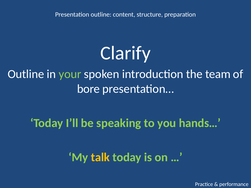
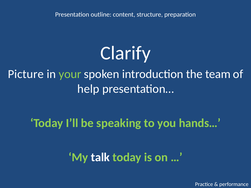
Outline: Outline -> Picture (26, 74)
bore: bore -> help (88, 89)
talk colour: yellow -> white (100, 158)
